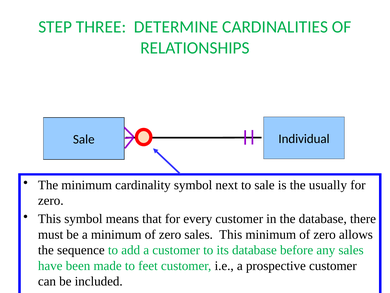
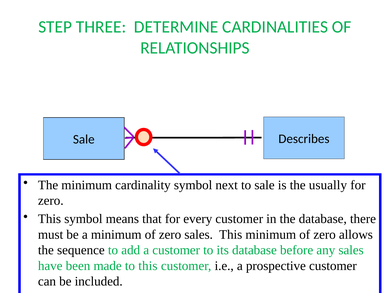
Individual: Individual -> Describes (304, 139)
to feet: feet -> this (148, 265)
